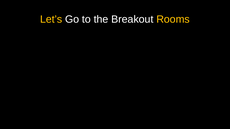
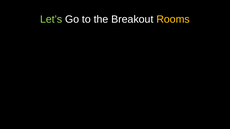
Let’s colour: yellow -> light green (51, 19)
